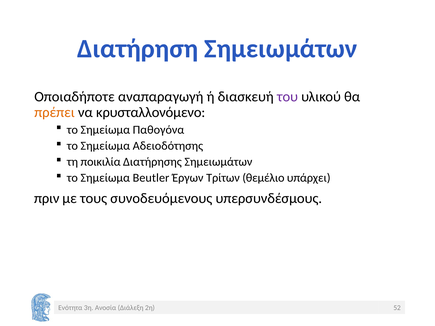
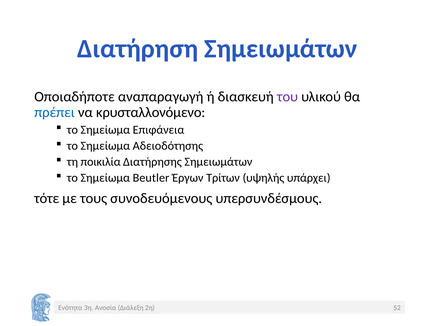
πρέπει colour: orange -> blue (55, 112)
Παθογόνα: Παθογόνα -> Επιφάνεια (159, 130)
θεμέλιο: θεμέλιο -> υψηλής (263, 178)
πριν: πριν -> τότε (47, 198)
